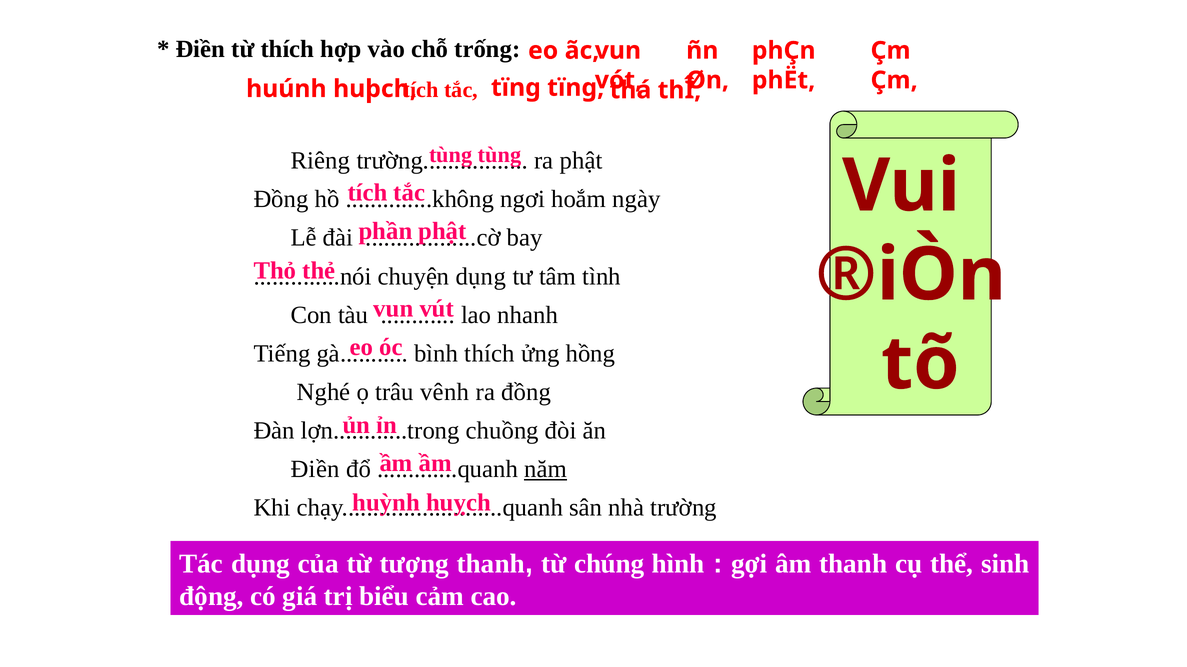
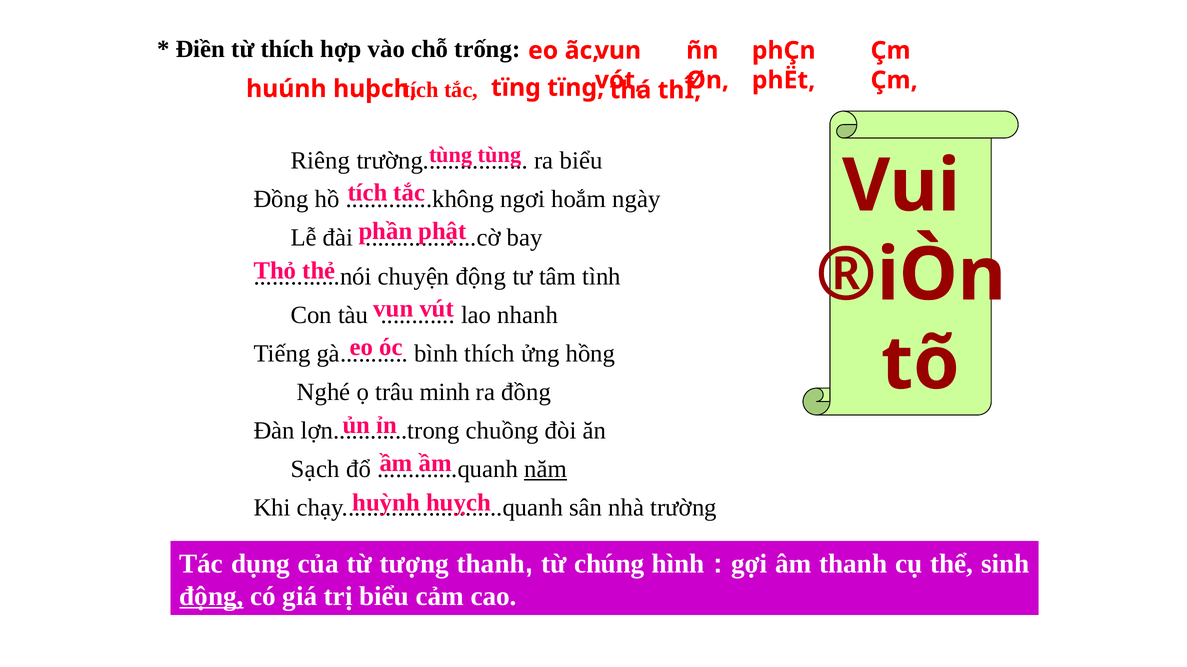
ra phật: phật -> biểu (581, 161)
chuyện dụng: dụng -> động (481, 277)
vênh: vênh -> minh (445, 392)
Điền: Điền -> Sạch (315, 470)
động underline: none -> present (211, 597)
